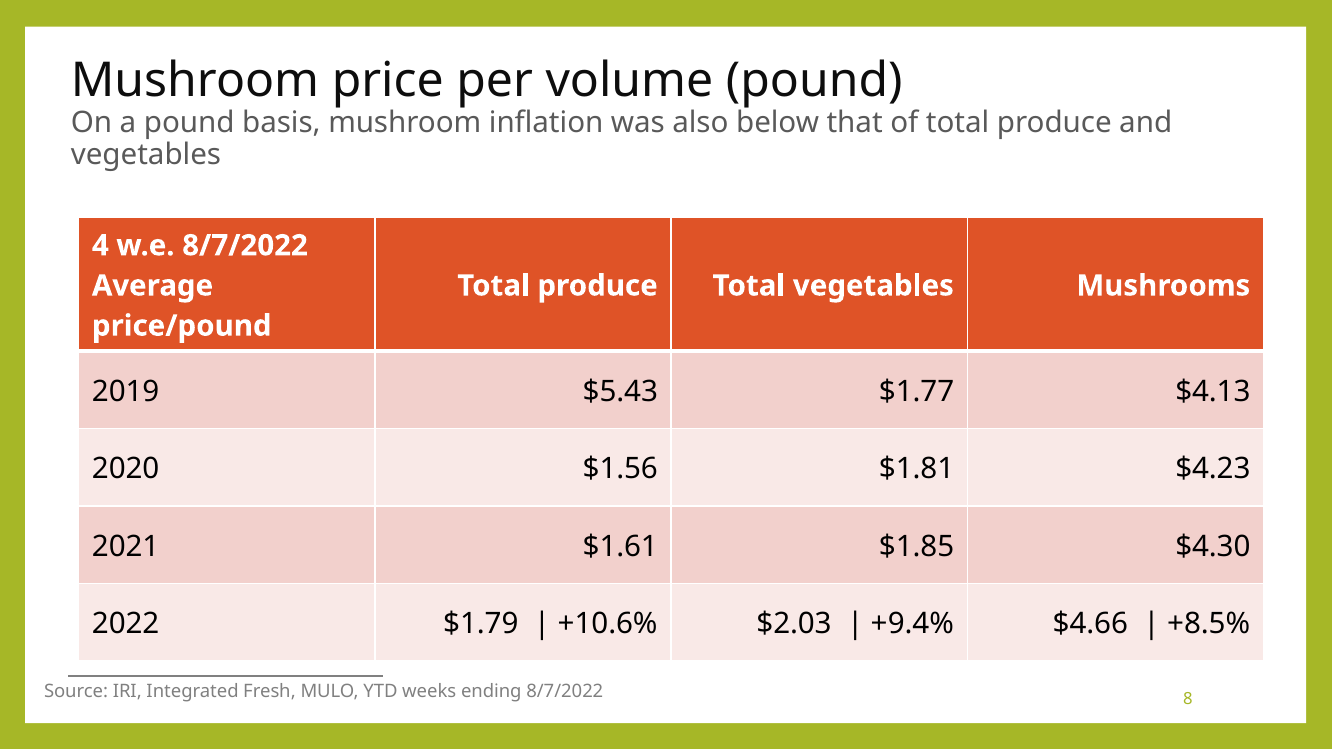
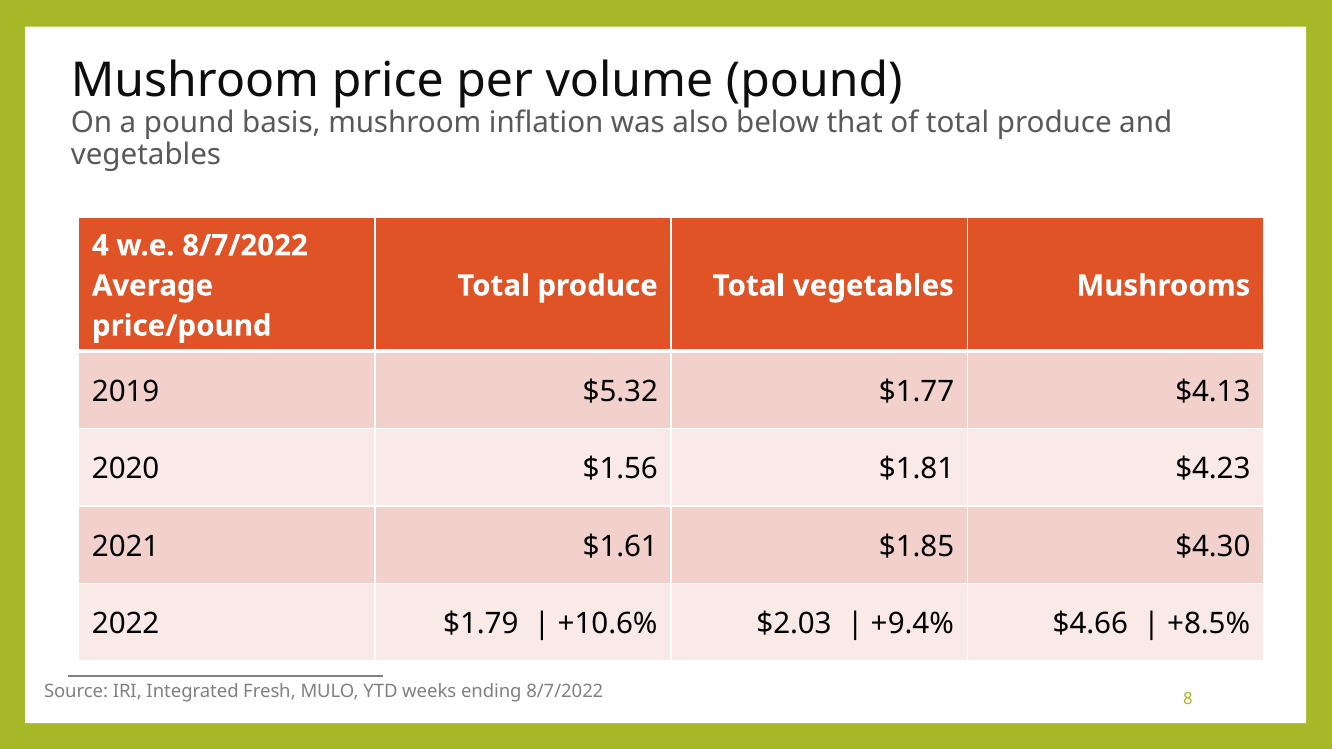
$5.43: $5.43 -> $5.32 (620, 392)
